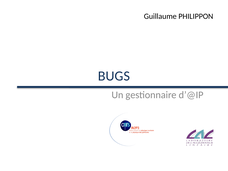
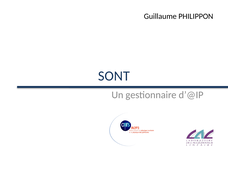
BUGS: BUGS -> SONT (114, 76)
